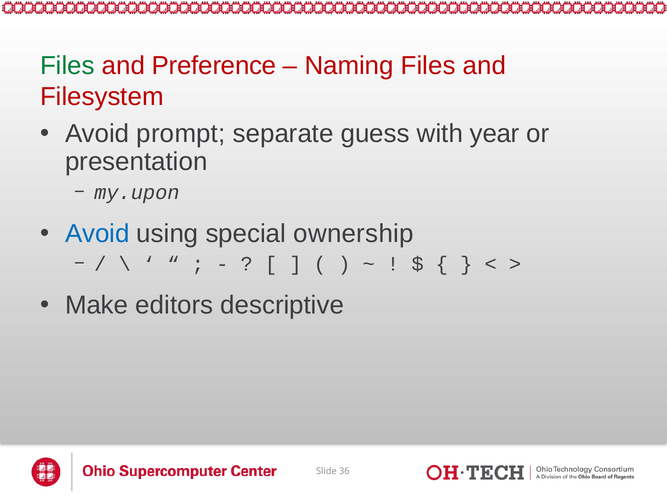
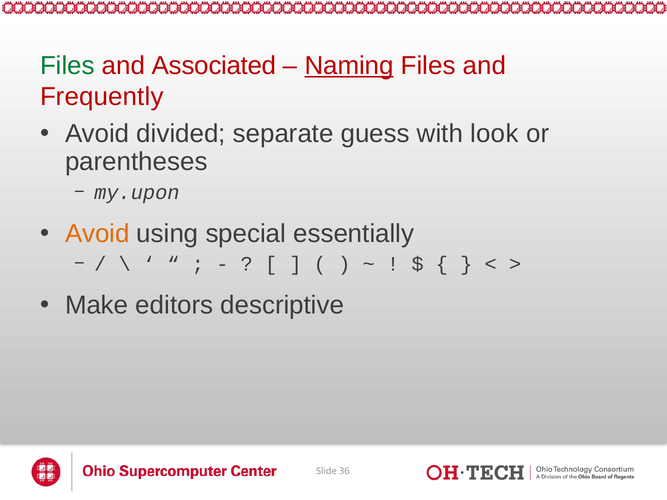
Preference: Preference -> Associated (214, 66)
Naming underline: none -> present (349, 66)
Filesystem: Filesystem -> Frequently (102, 97)
prompt: prompt -> divided (181, 134)
year: year -> look (494, 134)
presentation: presentation -> parentheses (136, 162)
Avoid colour: blue -> orange (97, 234)
ownership: ownership -> essentially (354, 234)
